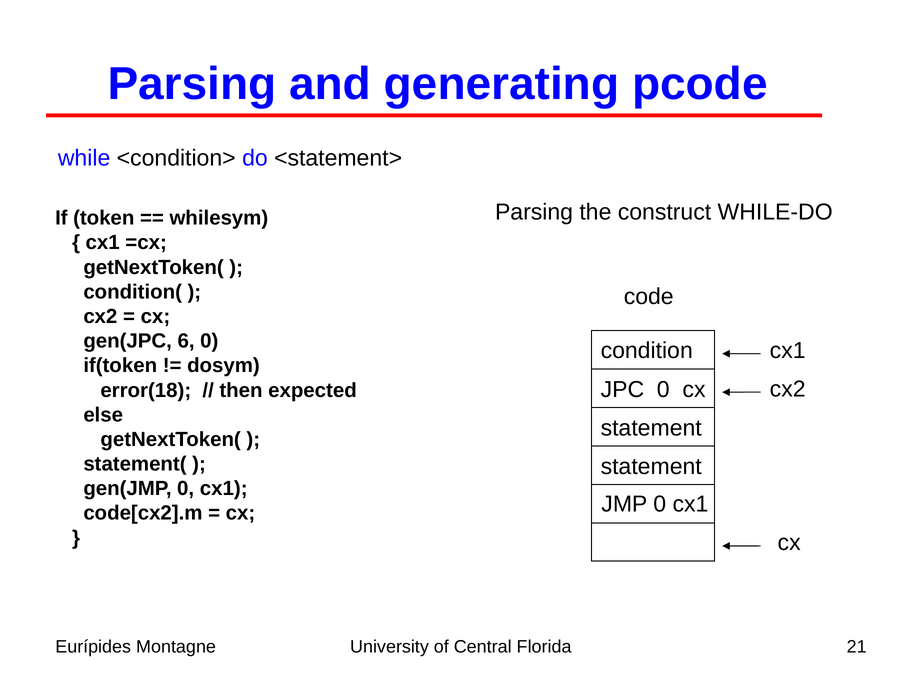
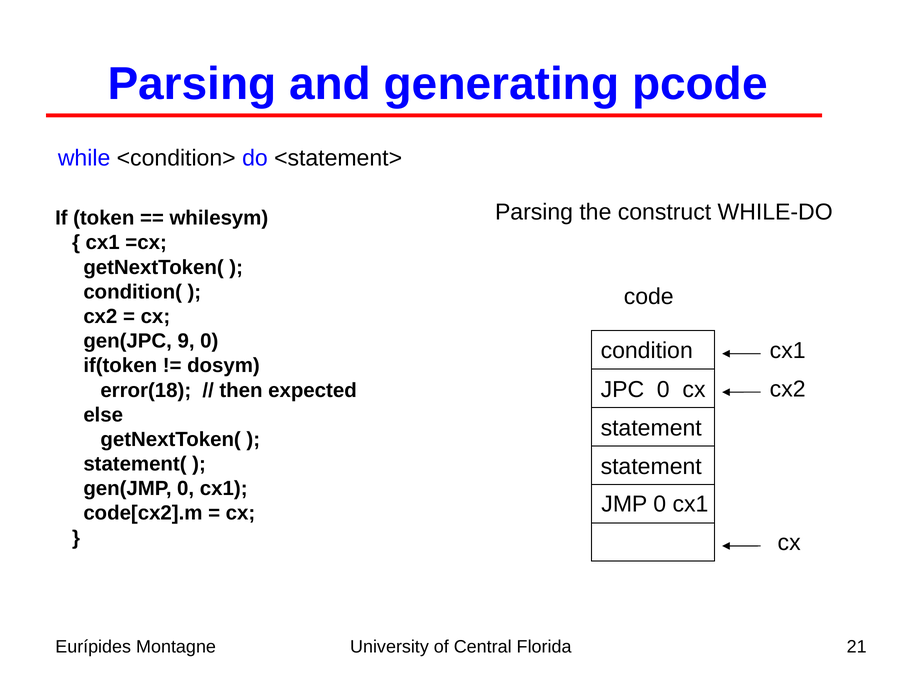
6: 6 -> 9 (186, 341)
